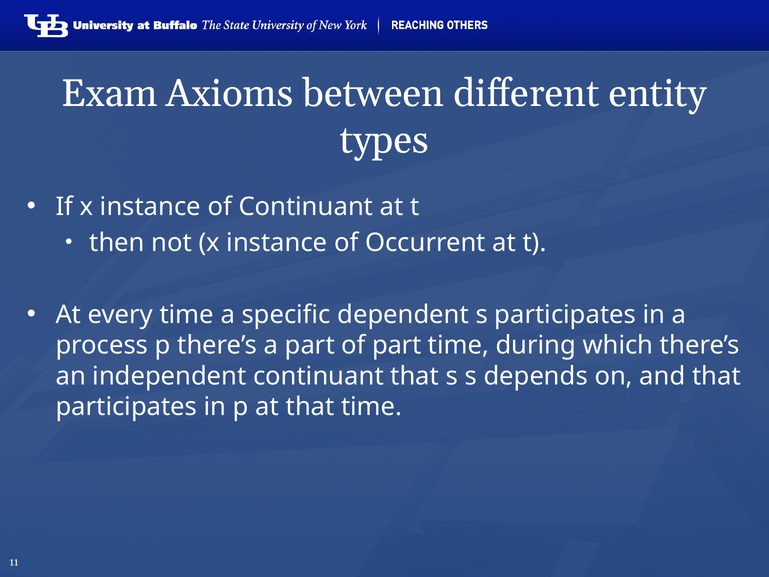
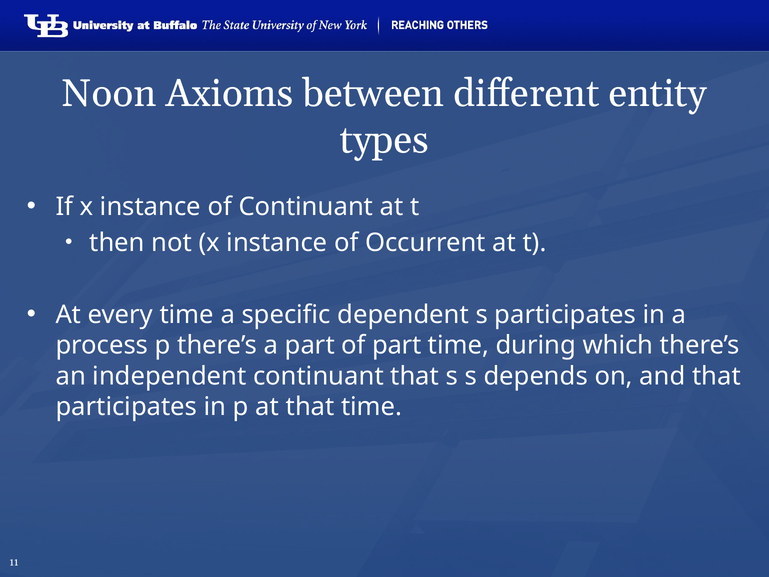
Exam: Exam -> Noon (109, 94)
